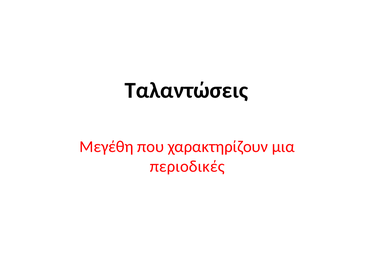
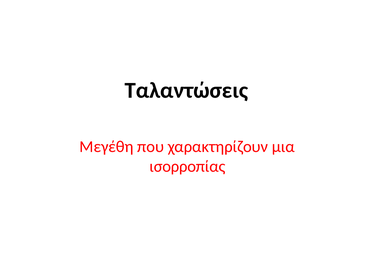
περιοδικές: περιοδικές -> ισορροπίας (187, 166)
